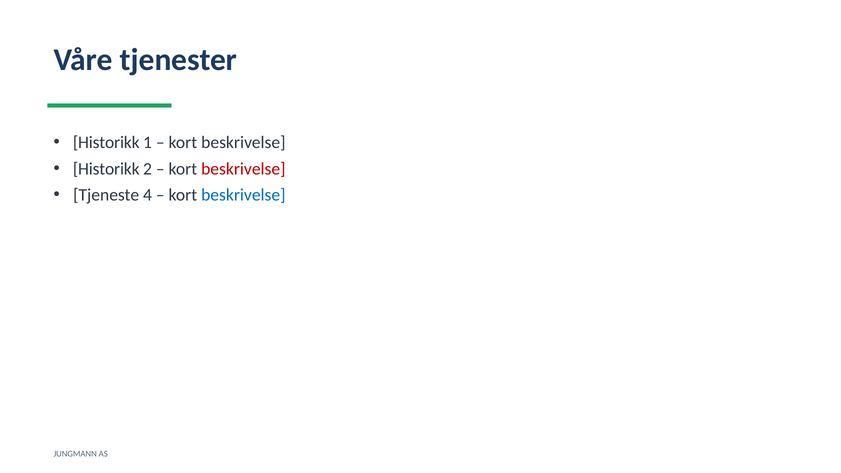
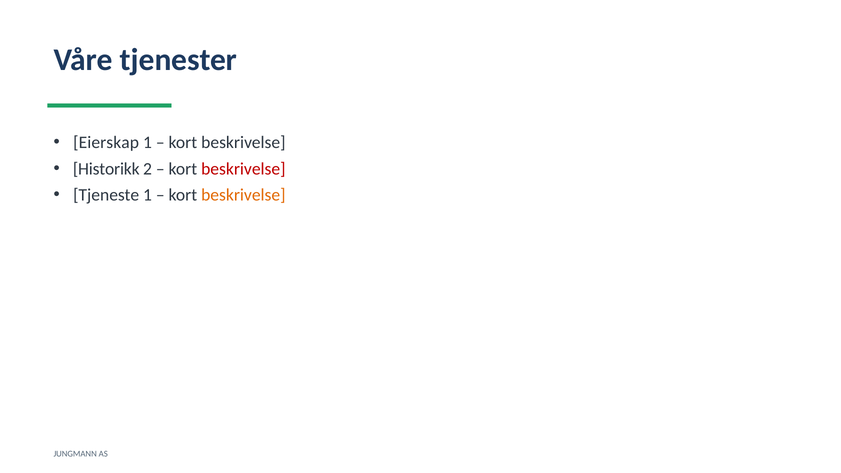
Historikk: Historikk -> Eierskap (106, 142)
Tjeneste 4: 4 -> 1 (147, 195)
beskrivelse colour: blue -> orange (243, 195)
